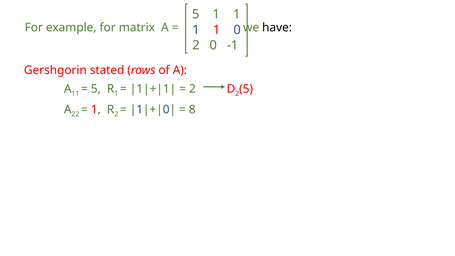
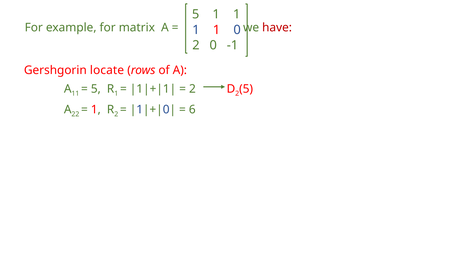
have colour: black -> red (277, 28)
stated: stated -> locate (107, 70)
8: 8 -> 6 (192, 110)
